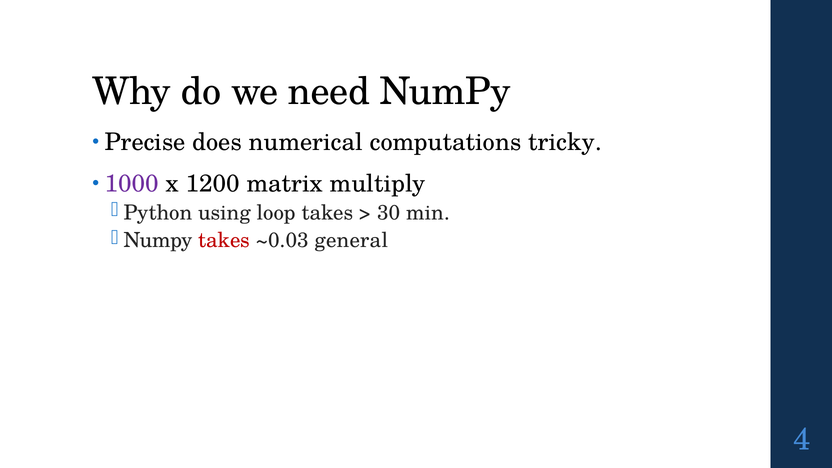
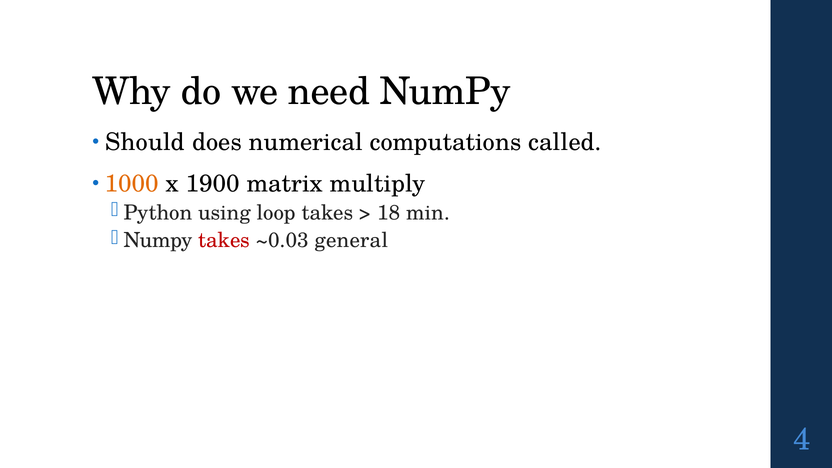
Precise: Precise -> Should (145, 142)
tricky: tricky -> called (565, 142)
1000 colour: purple -> orange (132, 184)
1200: 1200 -> 1900 (213, 184)
30: 30 -> 18 (389, 213)
